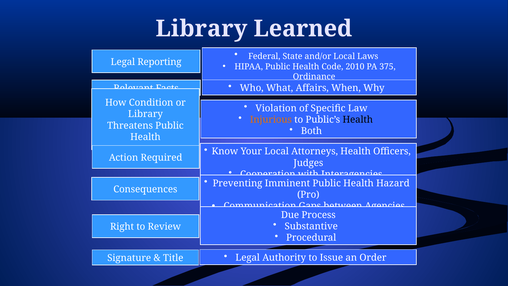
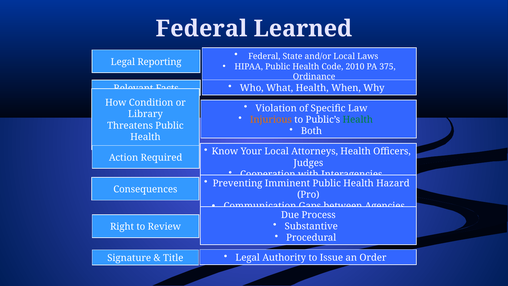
Library: Library -> Federal (201, 29)
What Affairs: Affairs -> Health (312, 88)
Health colour: black -> green (358, 120)
